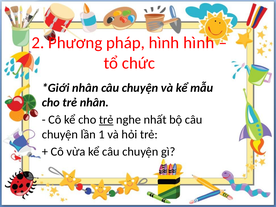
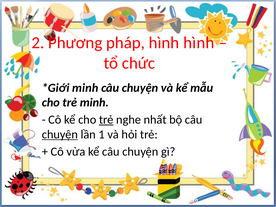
nhân: nhân -> minh (85, 88)
trẻ nhân: nhân -> minh (94, 103)
chuyện underline: none -> present (60, 134)
